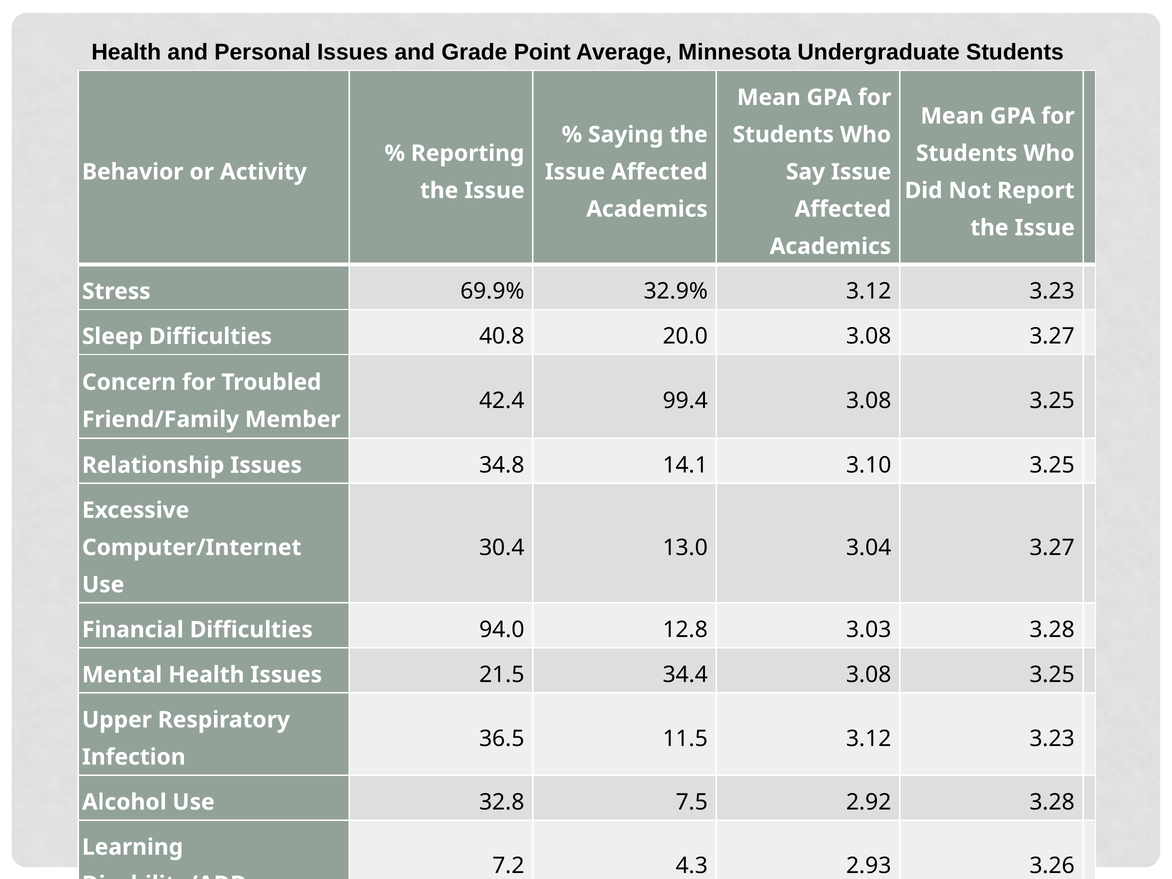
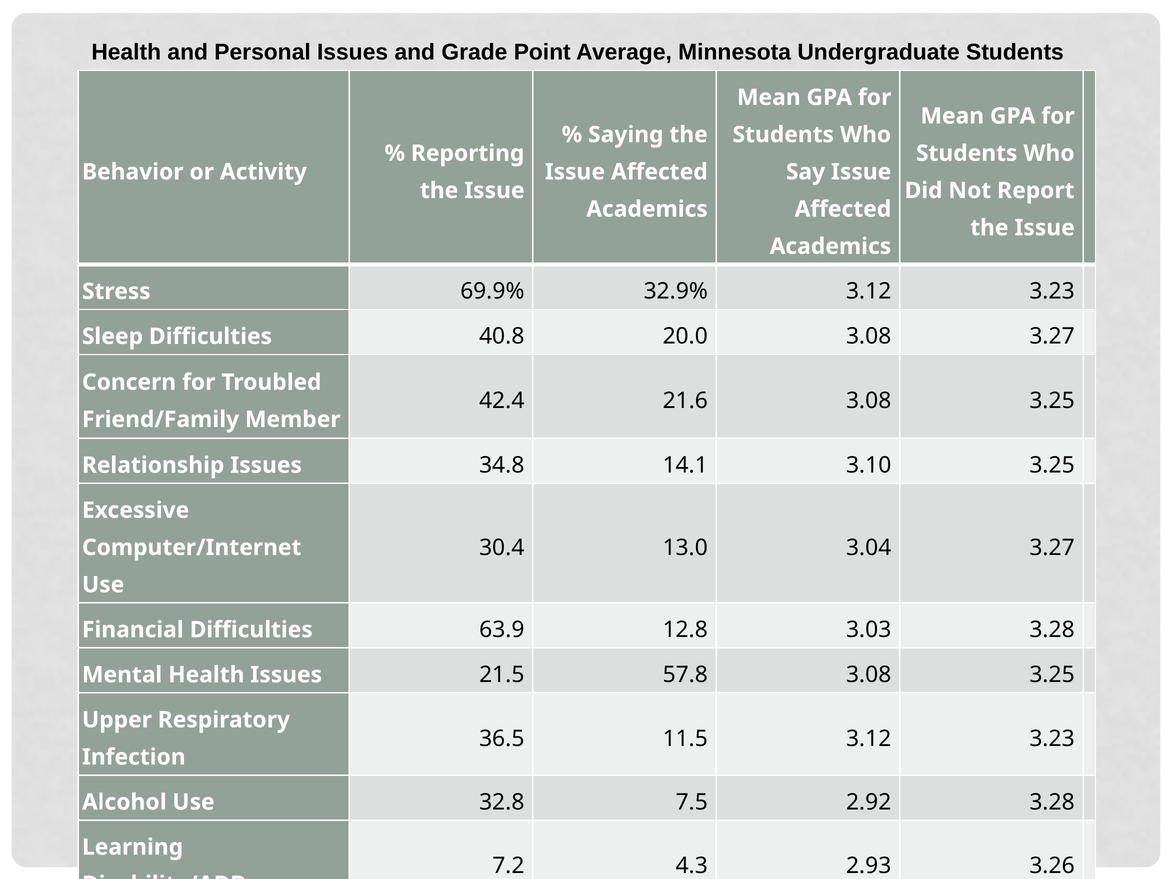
99.4: 99.4 -> 21.6 (685, 401)
94.0: 94.0 -> 63.9 (502, 630)
34.4: 34.4 -> 57.8 (685, 675)
